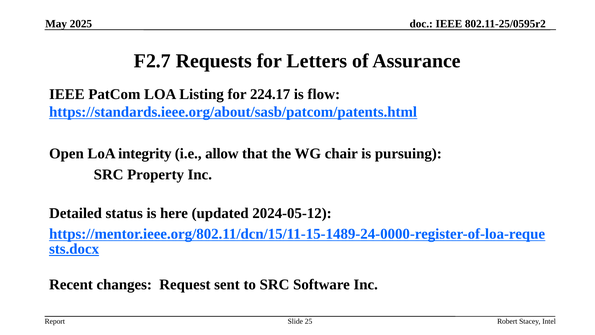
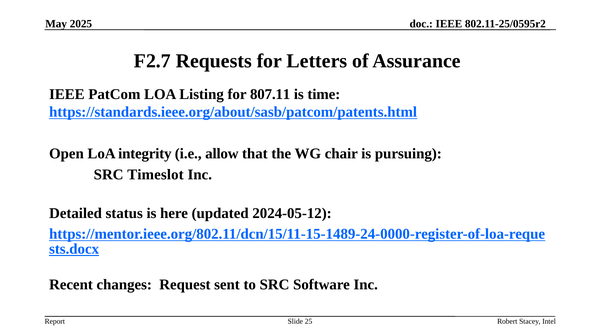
224.17: 224.17 -> 807.11 (270, 94)
flow: flow -> time (324, 94)
Property: Property -> Timeslot (155, 174)
